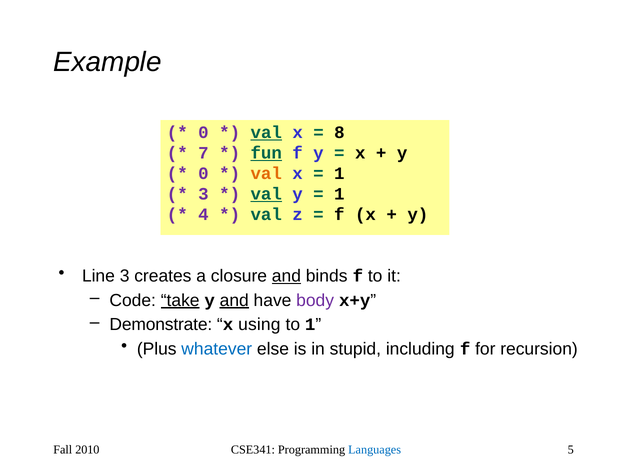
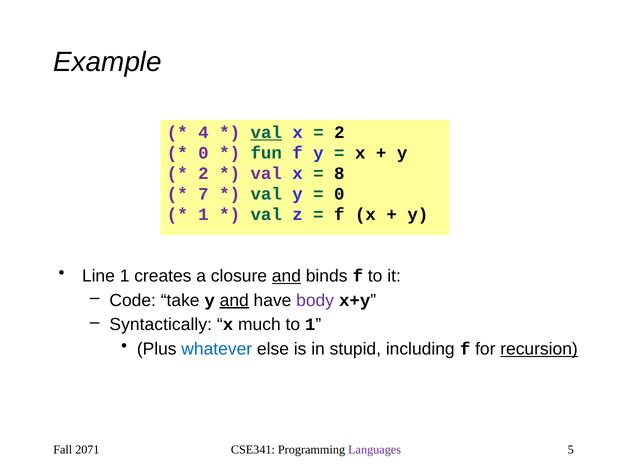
0: 0 -> 4 (203, 133)
8: 8 -> 2 (339, 133)
7: 7 -> 0 (203, 153)
fun underline: present -> none (266, 153)
0: 0 -> 2 (203, 174)
val colour: orange -> purple (266, 174)
1: 1 -> 8 (339, 174)
3: 3 -> 7 (203, 194)
val underline: present -> none (266, 194)
1: 1 -> 0 (339, 194)
4: 4 -> 1 (203, 215)
Line 3: 3 -> 1 (125, 276)
take underline: present -> none (180, 300)
Demonstrate: Demonstrate -> Syntactically (161, 325)
using: using -> much (259, 325)
recursion underline: none -> present (539, 349)
2010: 2010 -> 2071 (87, 450)
Languages colour: blue -> purple (375, 450)
